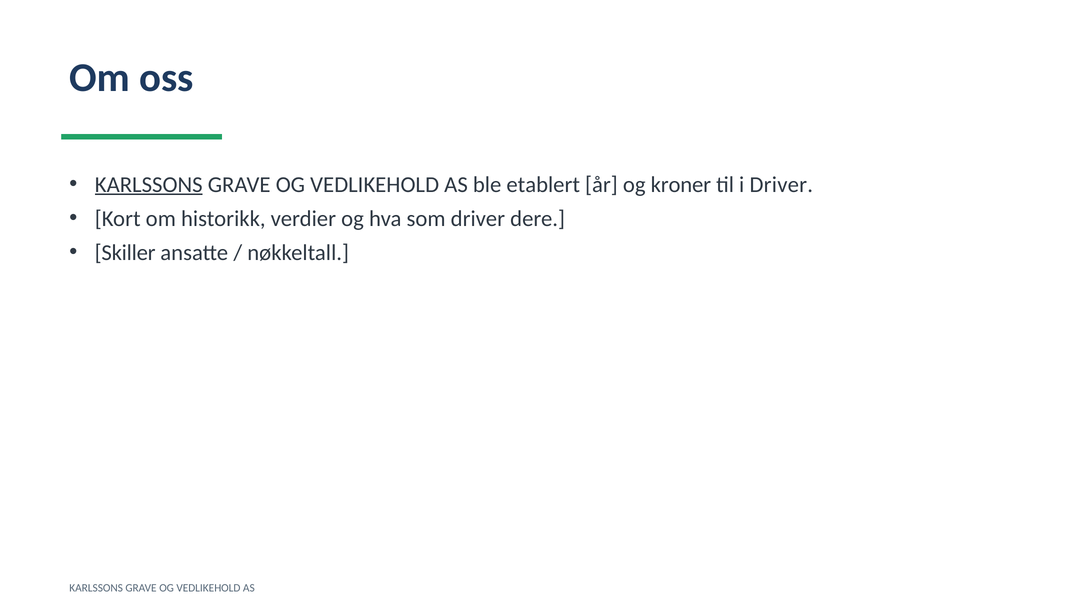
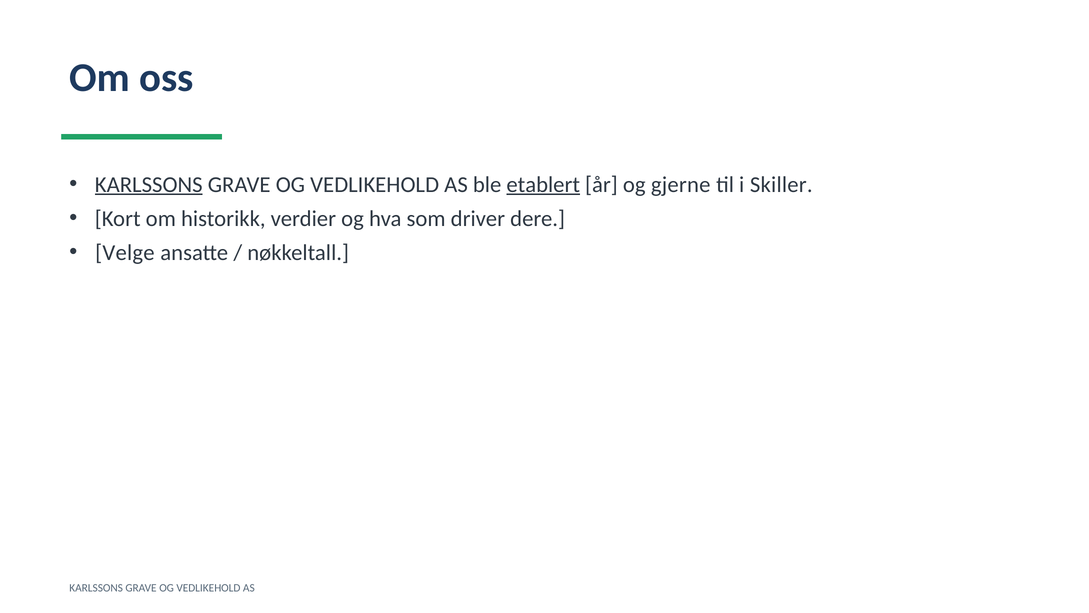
etablert underline: none -> present (543, 184)
kroner: kroner -> gjerne (681, 184)
i Driver: Driver -> Skiller (781, 184)
Skiller: Skiller -> Velge (125, 253)
